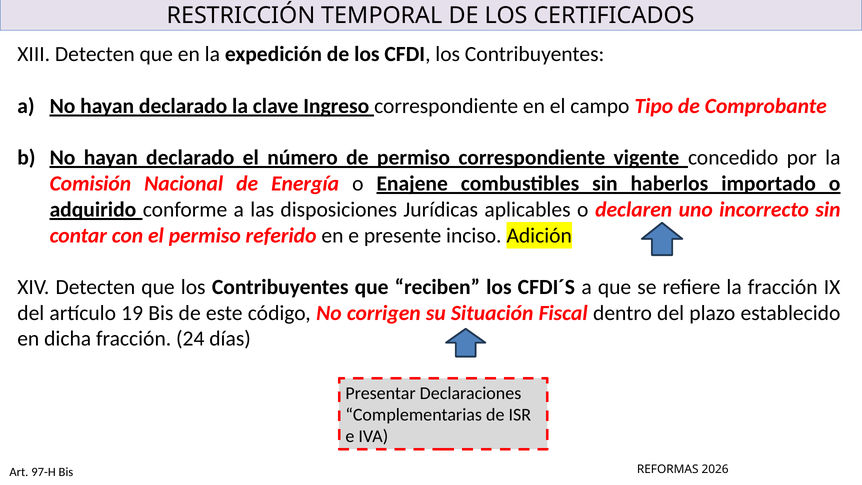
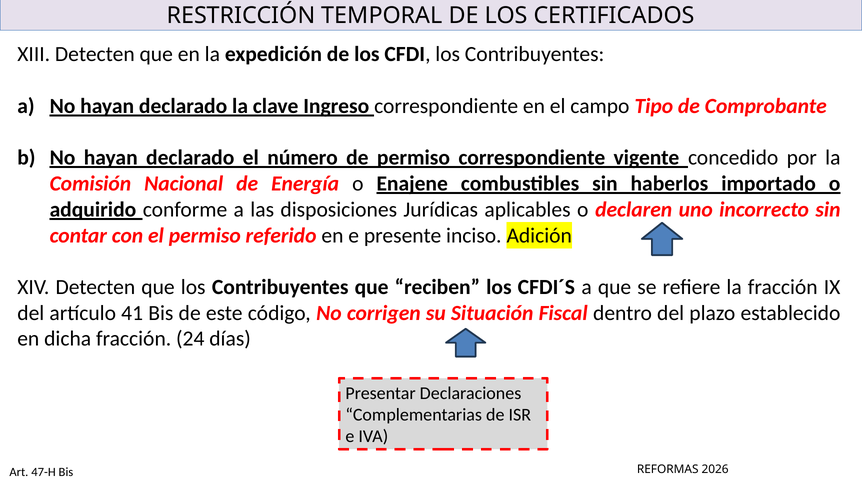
19: 19 -> 41 (132, 313)
97-H: 97-H -> 47-H (44, 472)
